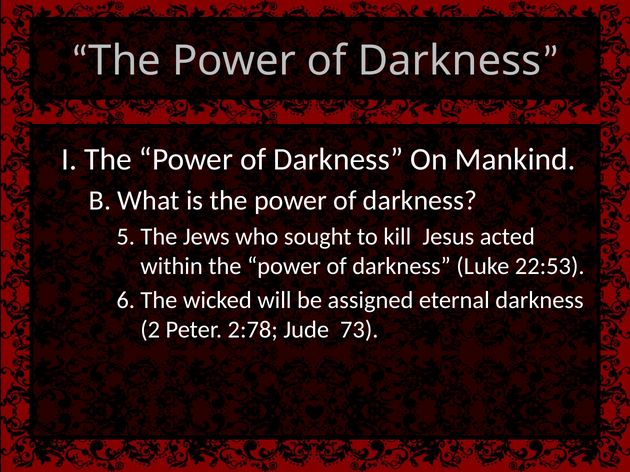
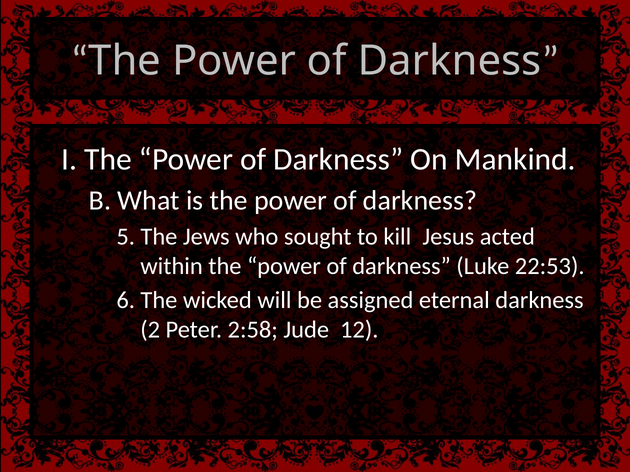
2:78: 2:78 -> 2:58 (253, 330)
73: 73 -> 12 (359, 330)
